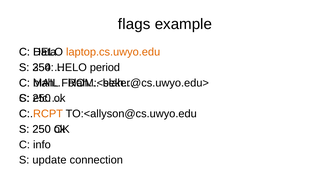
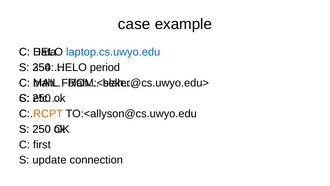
flags: flags -> case (134, 24)
laptop.cs.uwyo.edu colour: orange -> blue (113, 52)
info: info -> first (42, 144)
